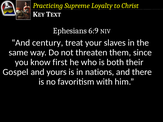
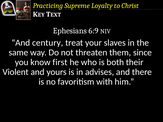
Gospel: Gospel -> Violent (16, 72)
nations: nations -> advises (100, 72)
